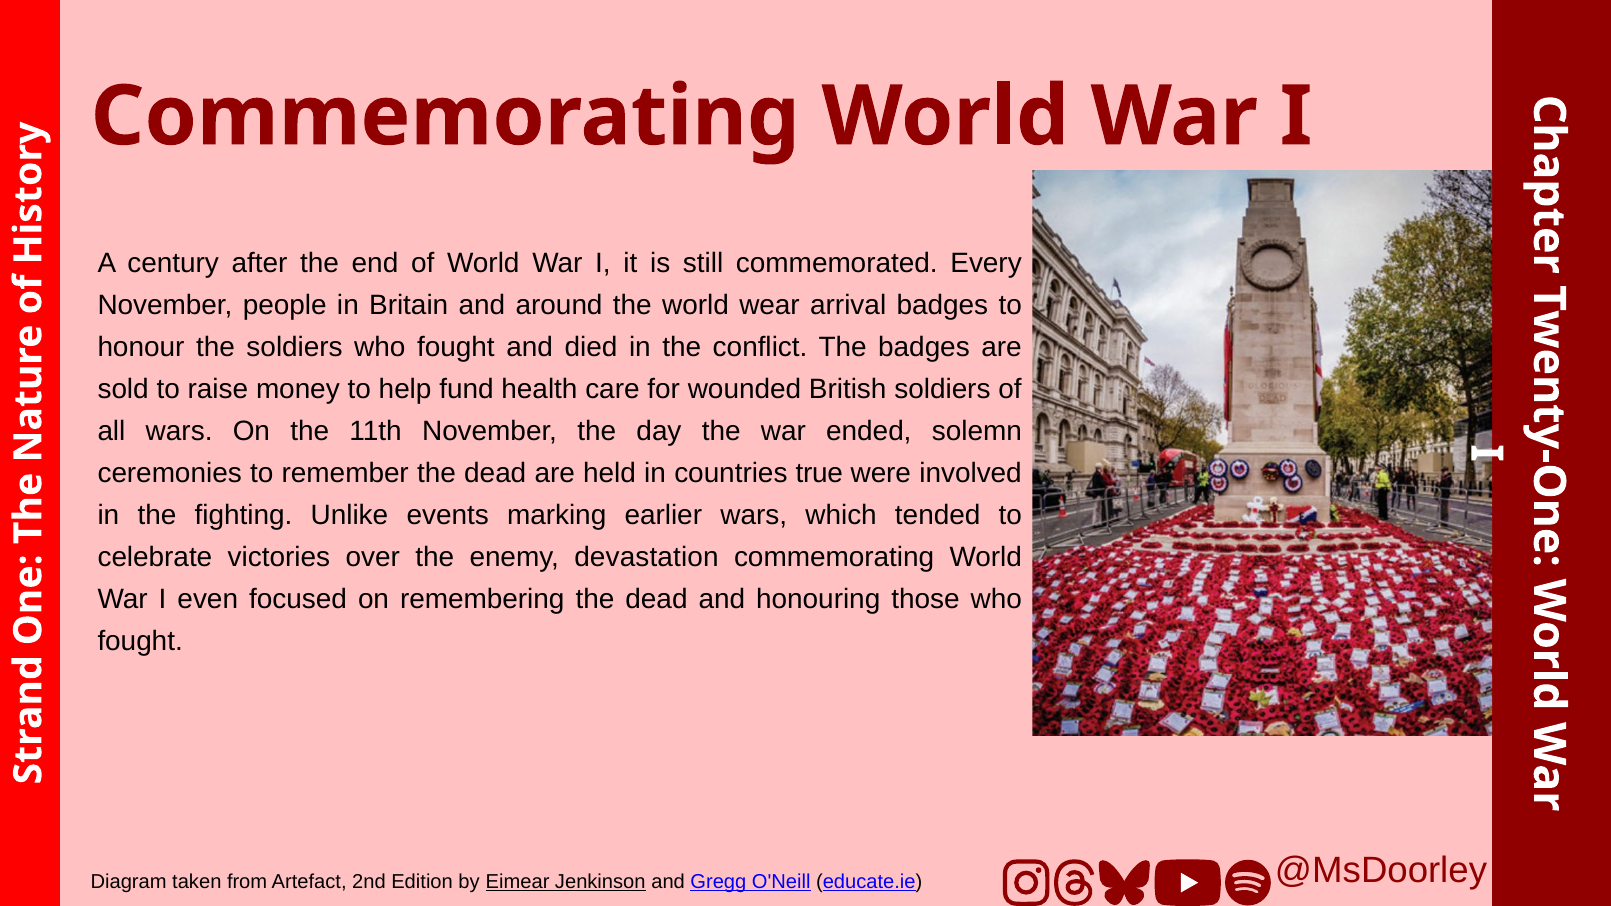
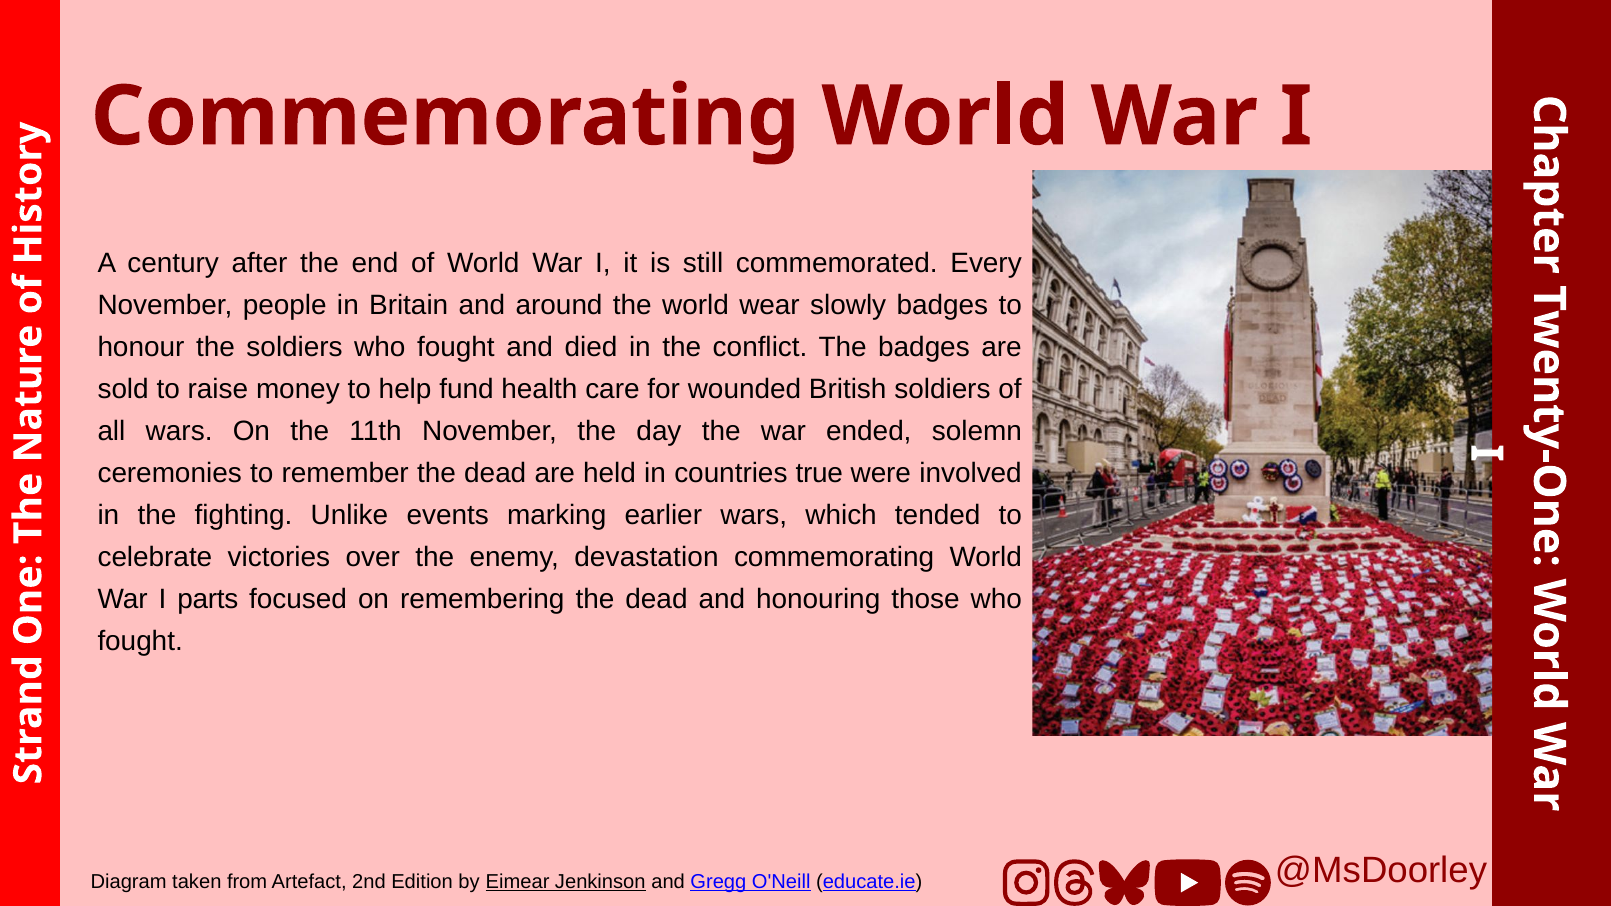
arrival: arrival -> slowly (848, 306)
even: even -> parts (208, 599)
